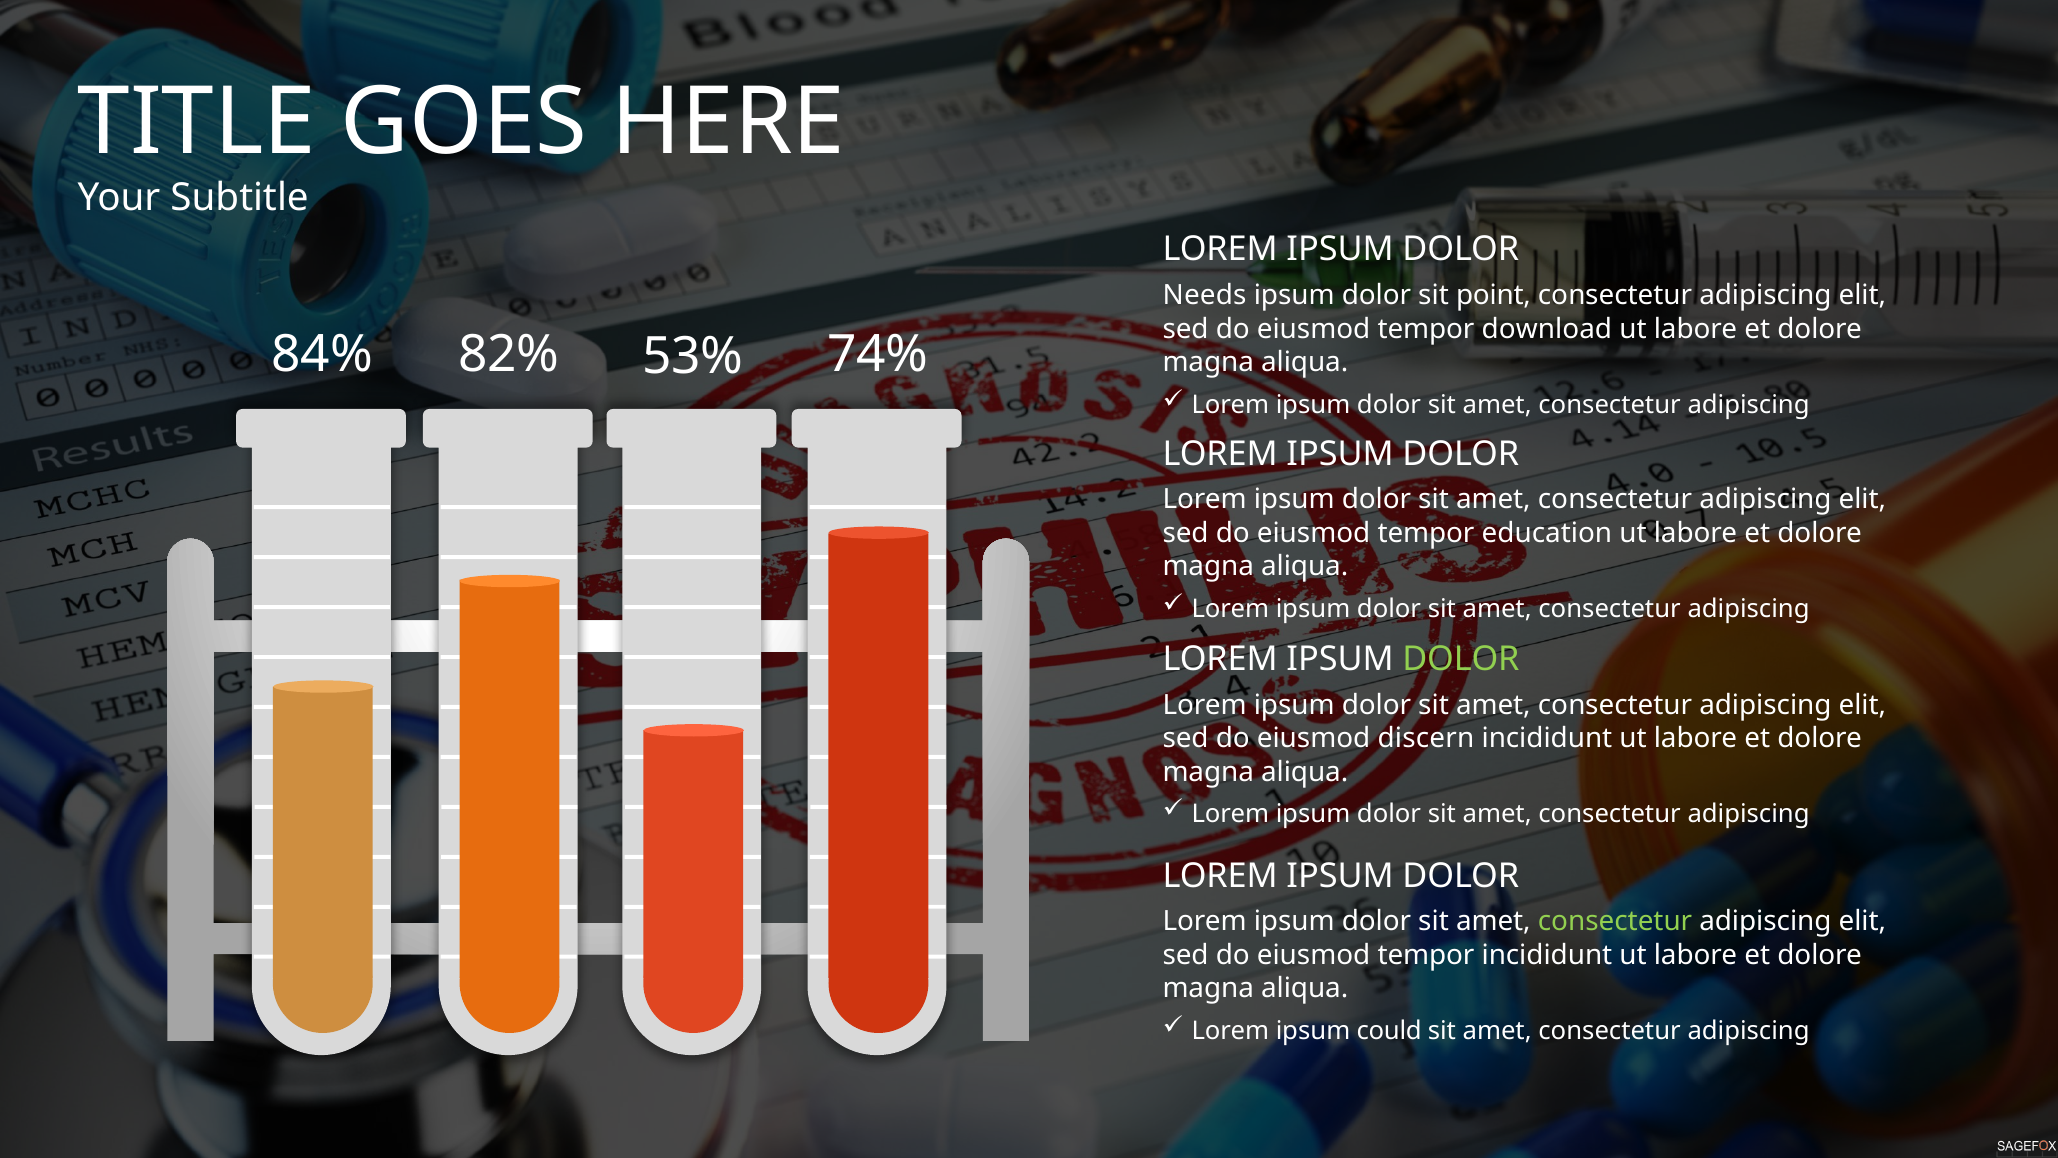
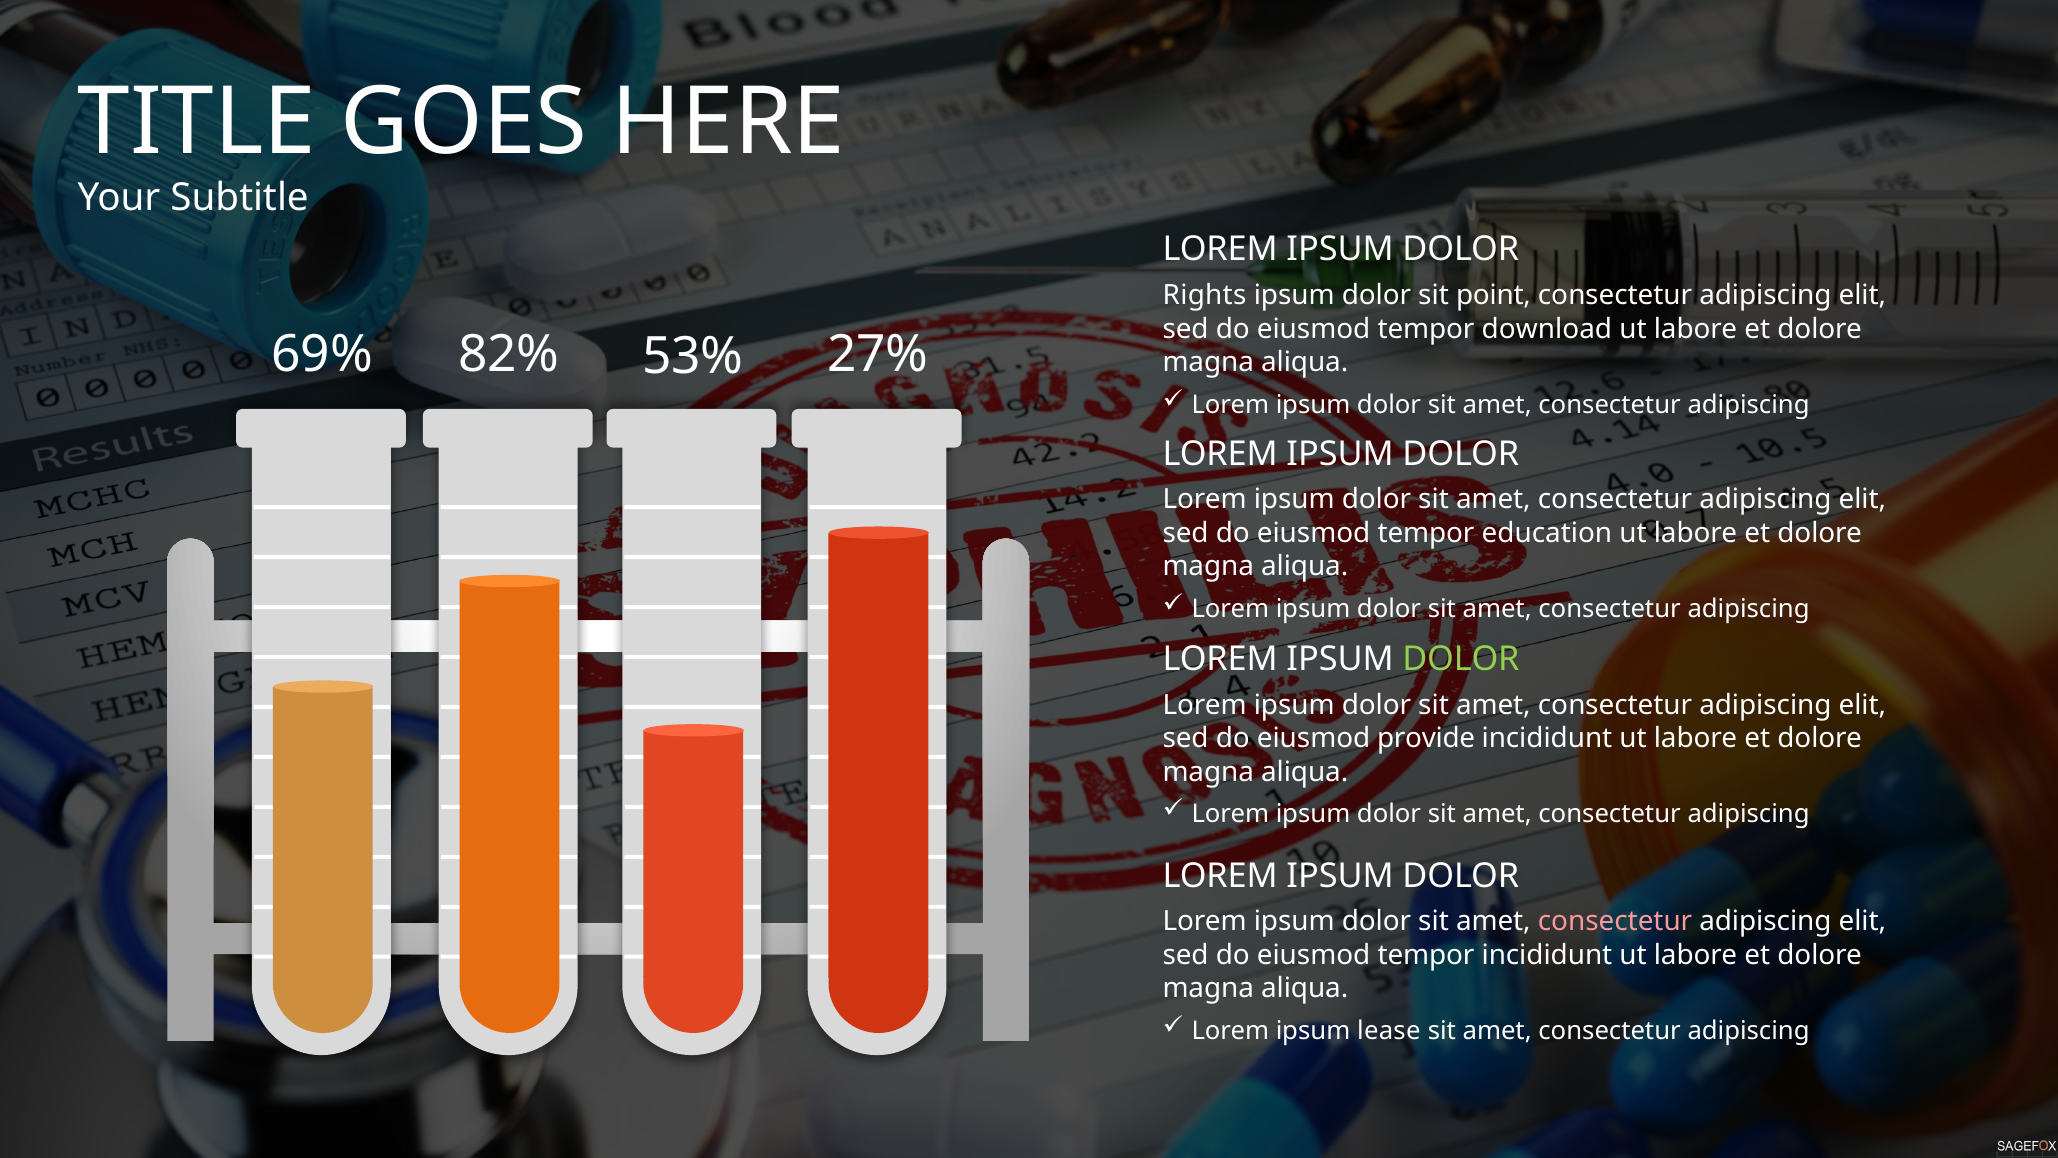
Needs: Needs -> Rights (1205, 295)
84%: 84% -> 69% (322, 354)
74%: 74% -> 27% (878, 355)
discern: discern -> provide (1426, 738)
consectetur colour: light green -> pink (1615, 921)
could: could -> lease (1389, 1031)
